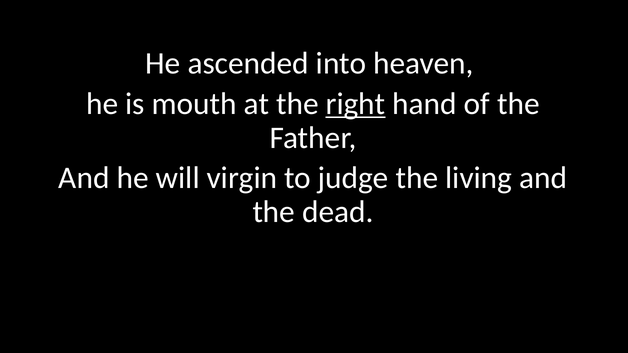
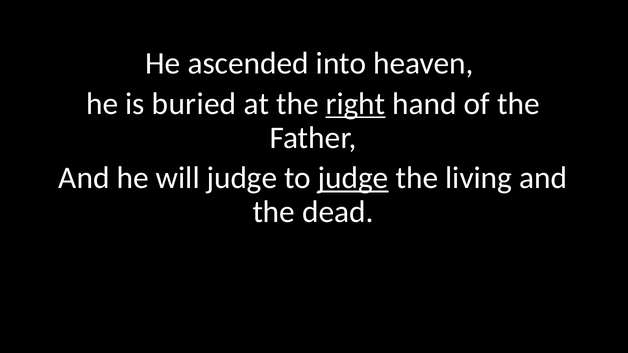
mouth: mouth -> buried (194, 104)
will virgin: virgin -> judge (242, 178)
judge underline: none -> present (353, 178)
